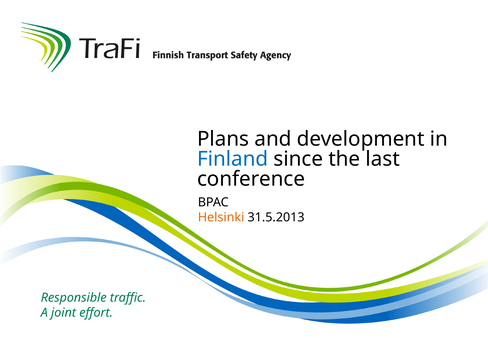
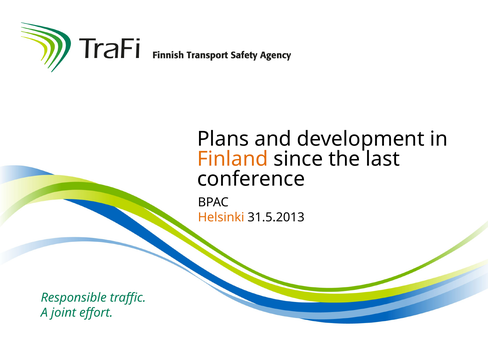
Finland colour: blue -> orange (233, 159)
